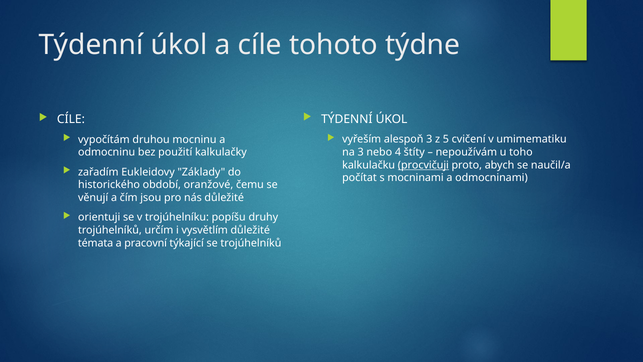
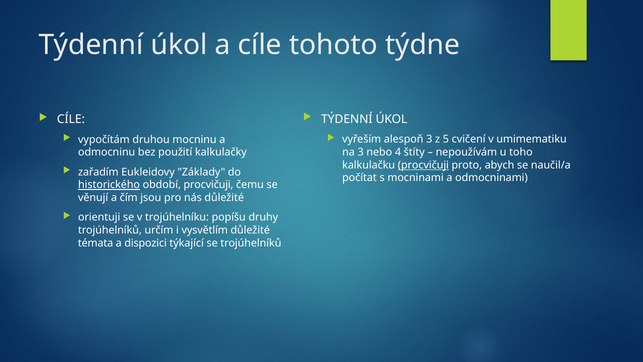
historického underline: none -> present (109, 185)
období oranžové: oranžové -> procvičuji (209, 185)
pracovní: pracovní -> dispozici (146, 243)
